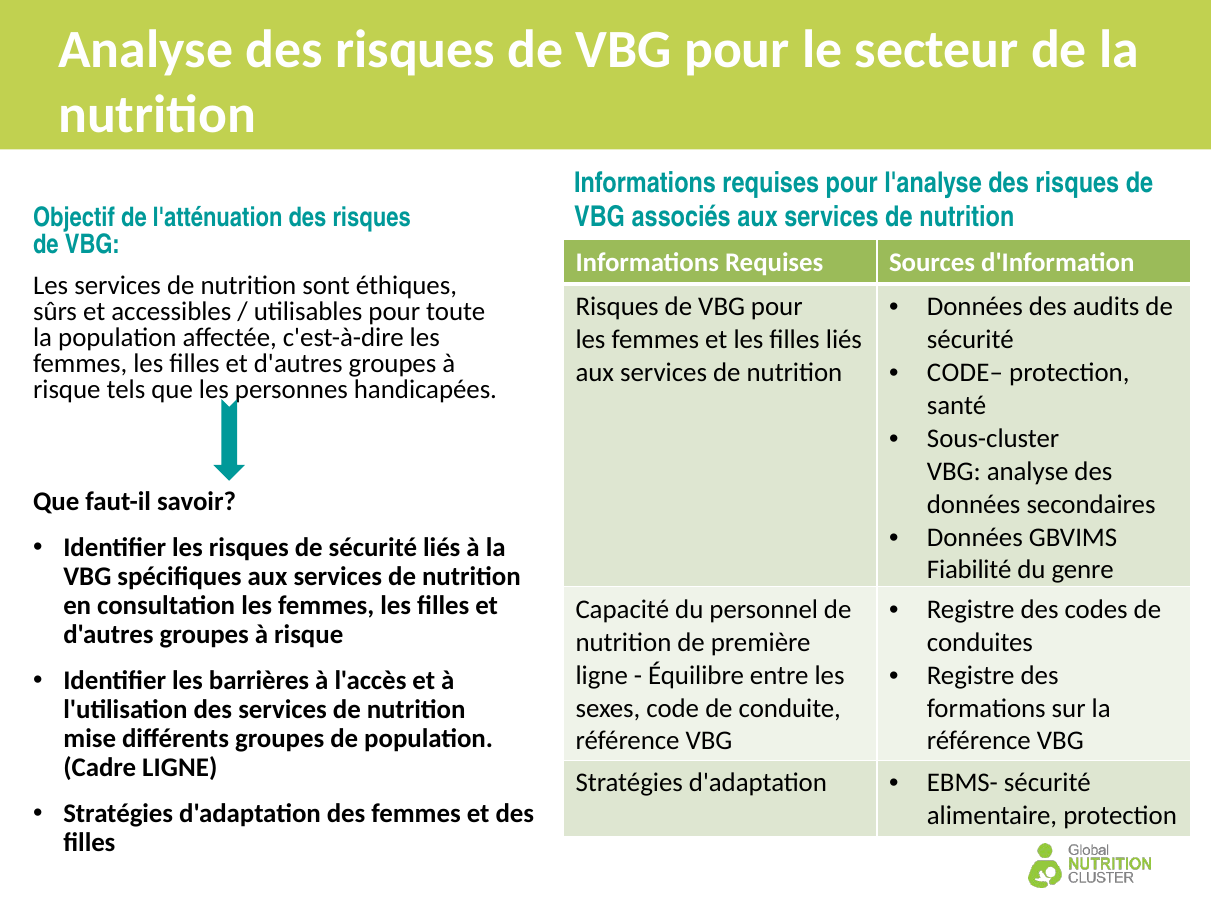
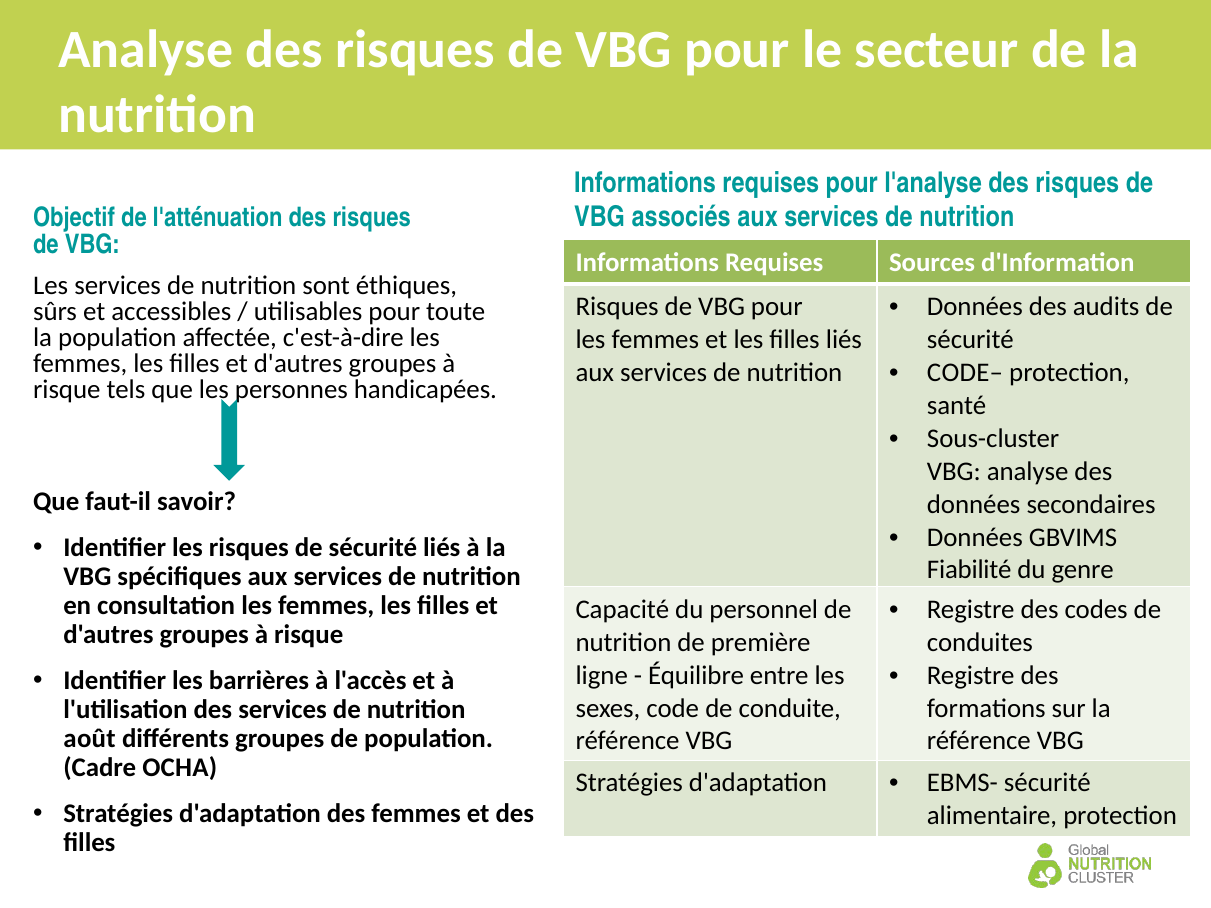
mise: mise -> août (90, 739)
Cadre LIGNE: LIGNE -> OCHA (180, 768)
